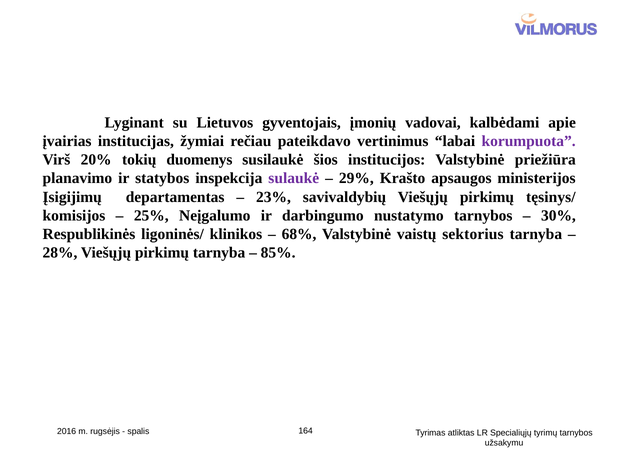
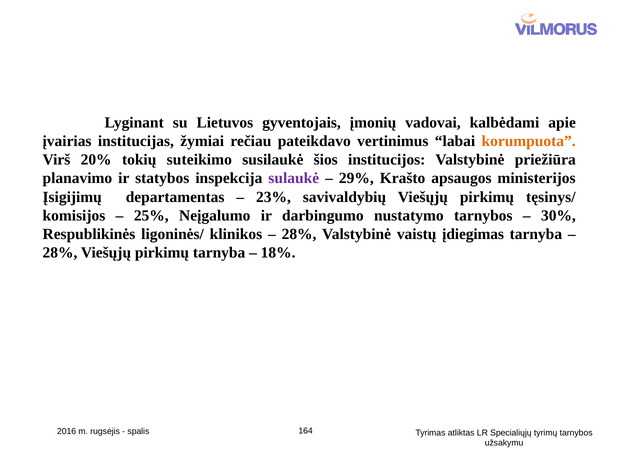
korumpuota colour: purple -> orange (529, 141)
duomenys: duomenys -> suteikimo (199, 160)
68%: 68% -> 28% (299, 234)
sektorius: sektorius -> įdiegimas (473, 234)
85%: 85% -> 18% (278, 253)
